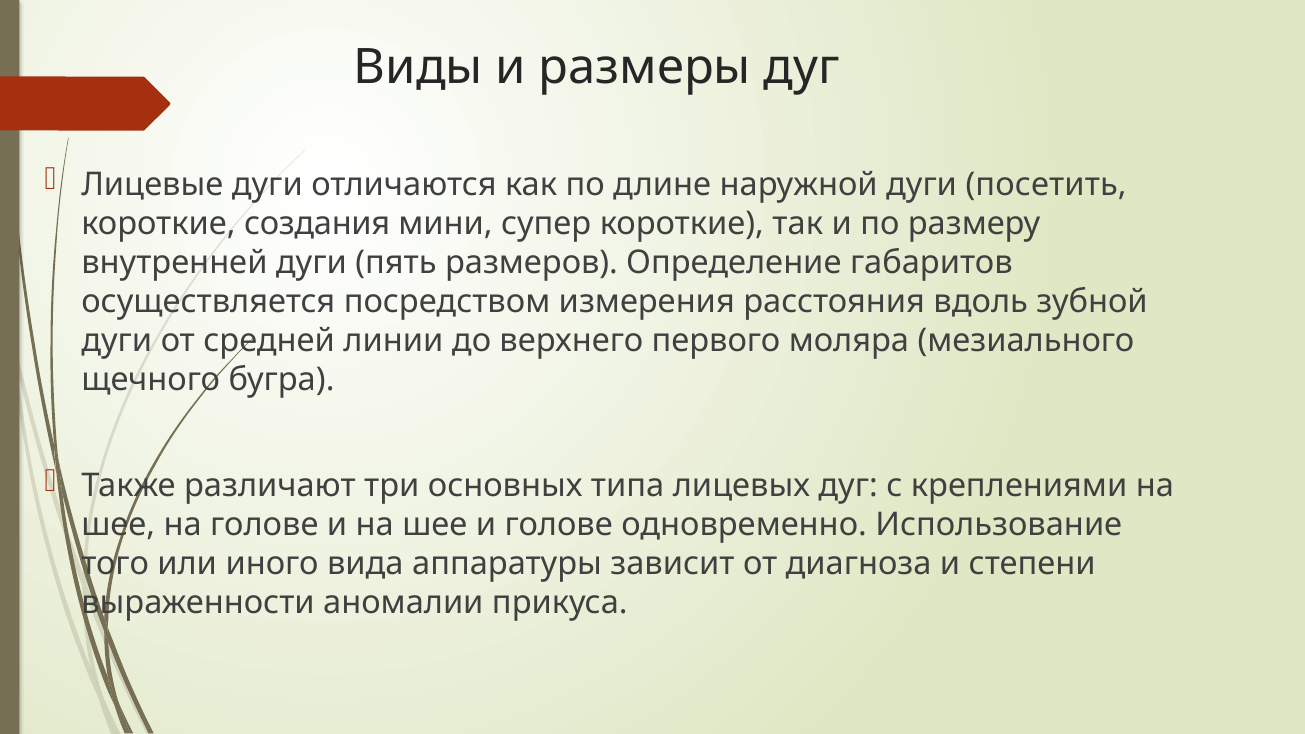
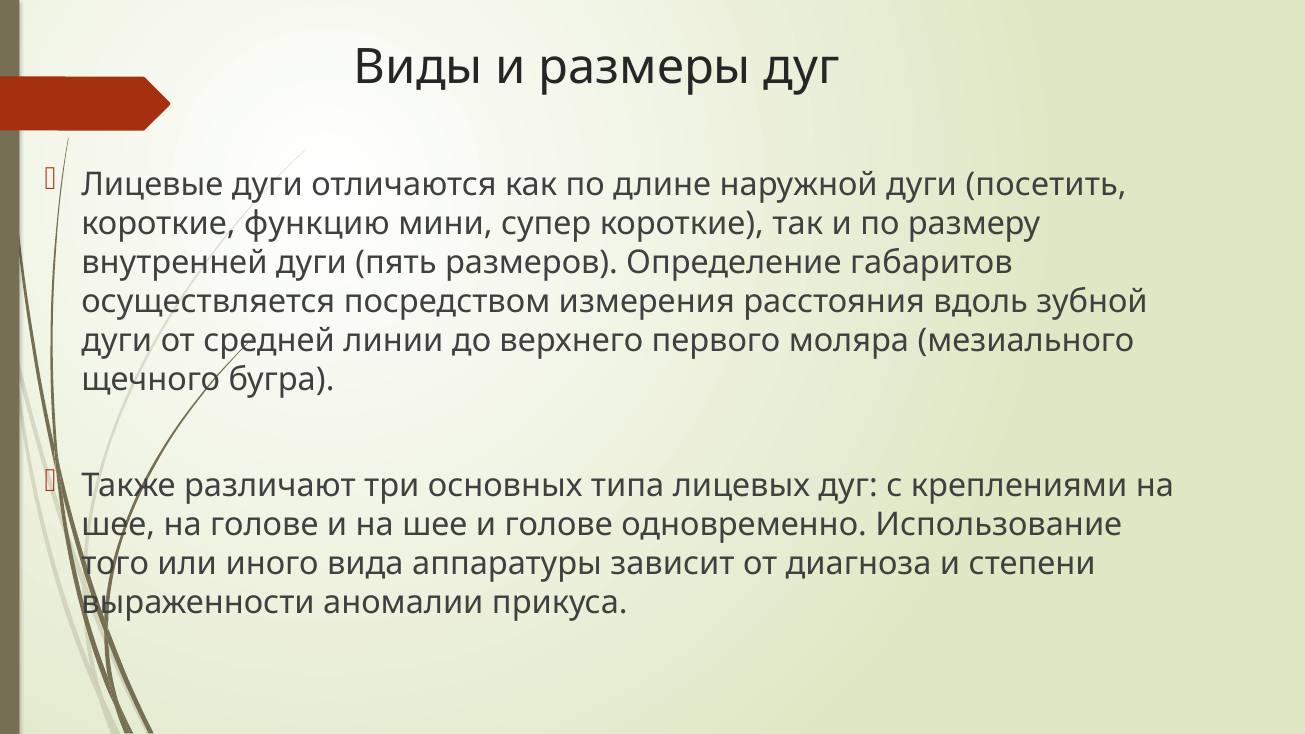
создания: создания -> функцию (317, 224)
